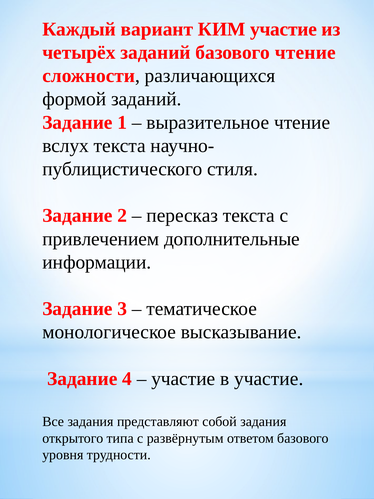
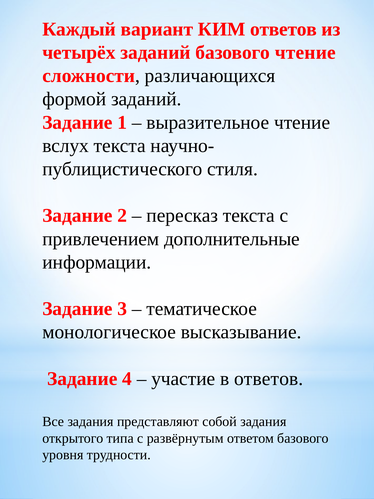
КИМ участие: участие -> ответов (284, 29)
в участие: участие -> ответов (269, 378)
